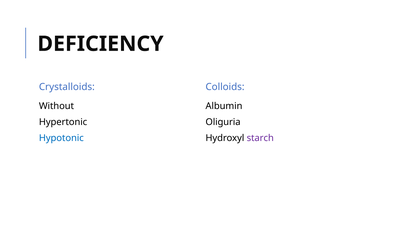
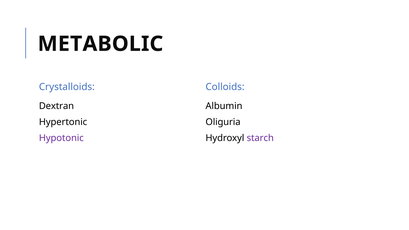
DEFICIENCY: DEFICIENCY -> METABOLIC (100, 44)
Without: Without -> Dextran (56, 106)
Hypotonic colour: blue -> purple (61, 138)
